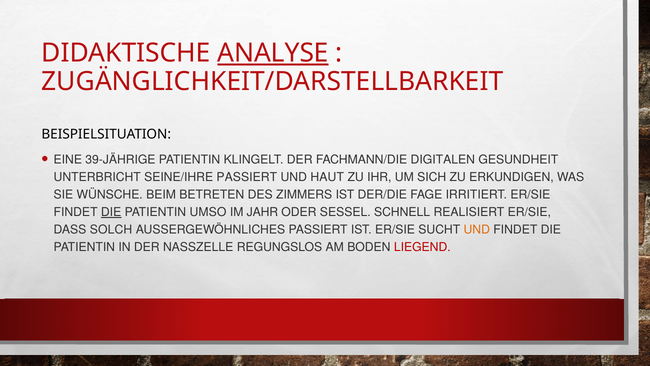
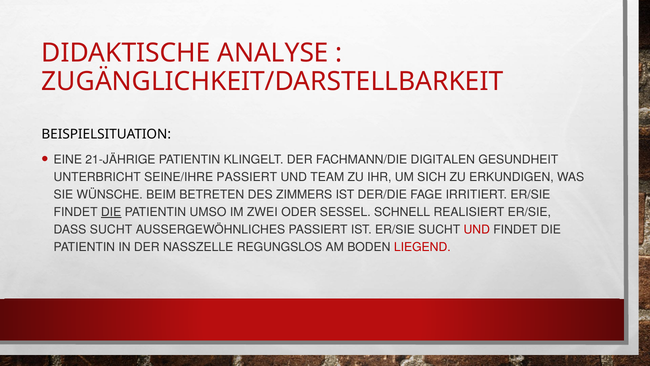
ANALYSE underline: present -> none (273, 53)
39-JÄHRIGE: 39-JÄHRIGE -> 21-JÄHRIGE (120, 159)
HAUT: HAUT -> TEAM (327, 177)
JAHR: JAHR -> ZWEI (262, 212)
DASS SOLCH: SOLCH -> SUCHT (111, 229)
UND colour: orange -> red (477, 229)
